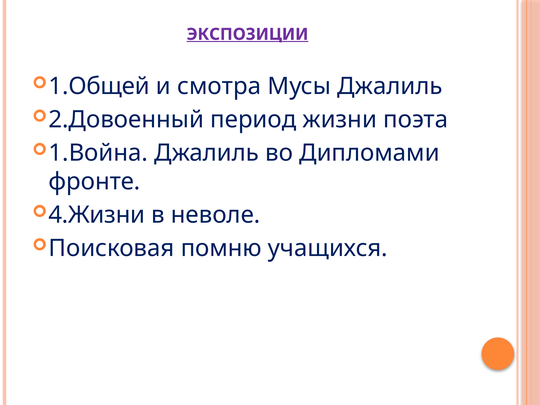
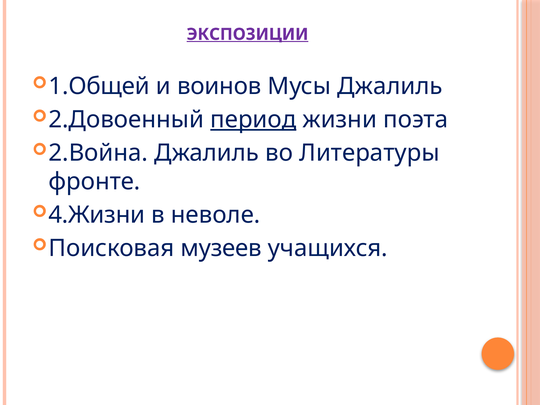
смотра: смотра -> воинов (219, 86)
период underline: none -> present (253, 120)
1.Война: 1.Война -> 2.Война (98, 153)
Дипломами: Дипломами -> Литературы (369, 153)
помню: помню -> музеев (221, 248)
